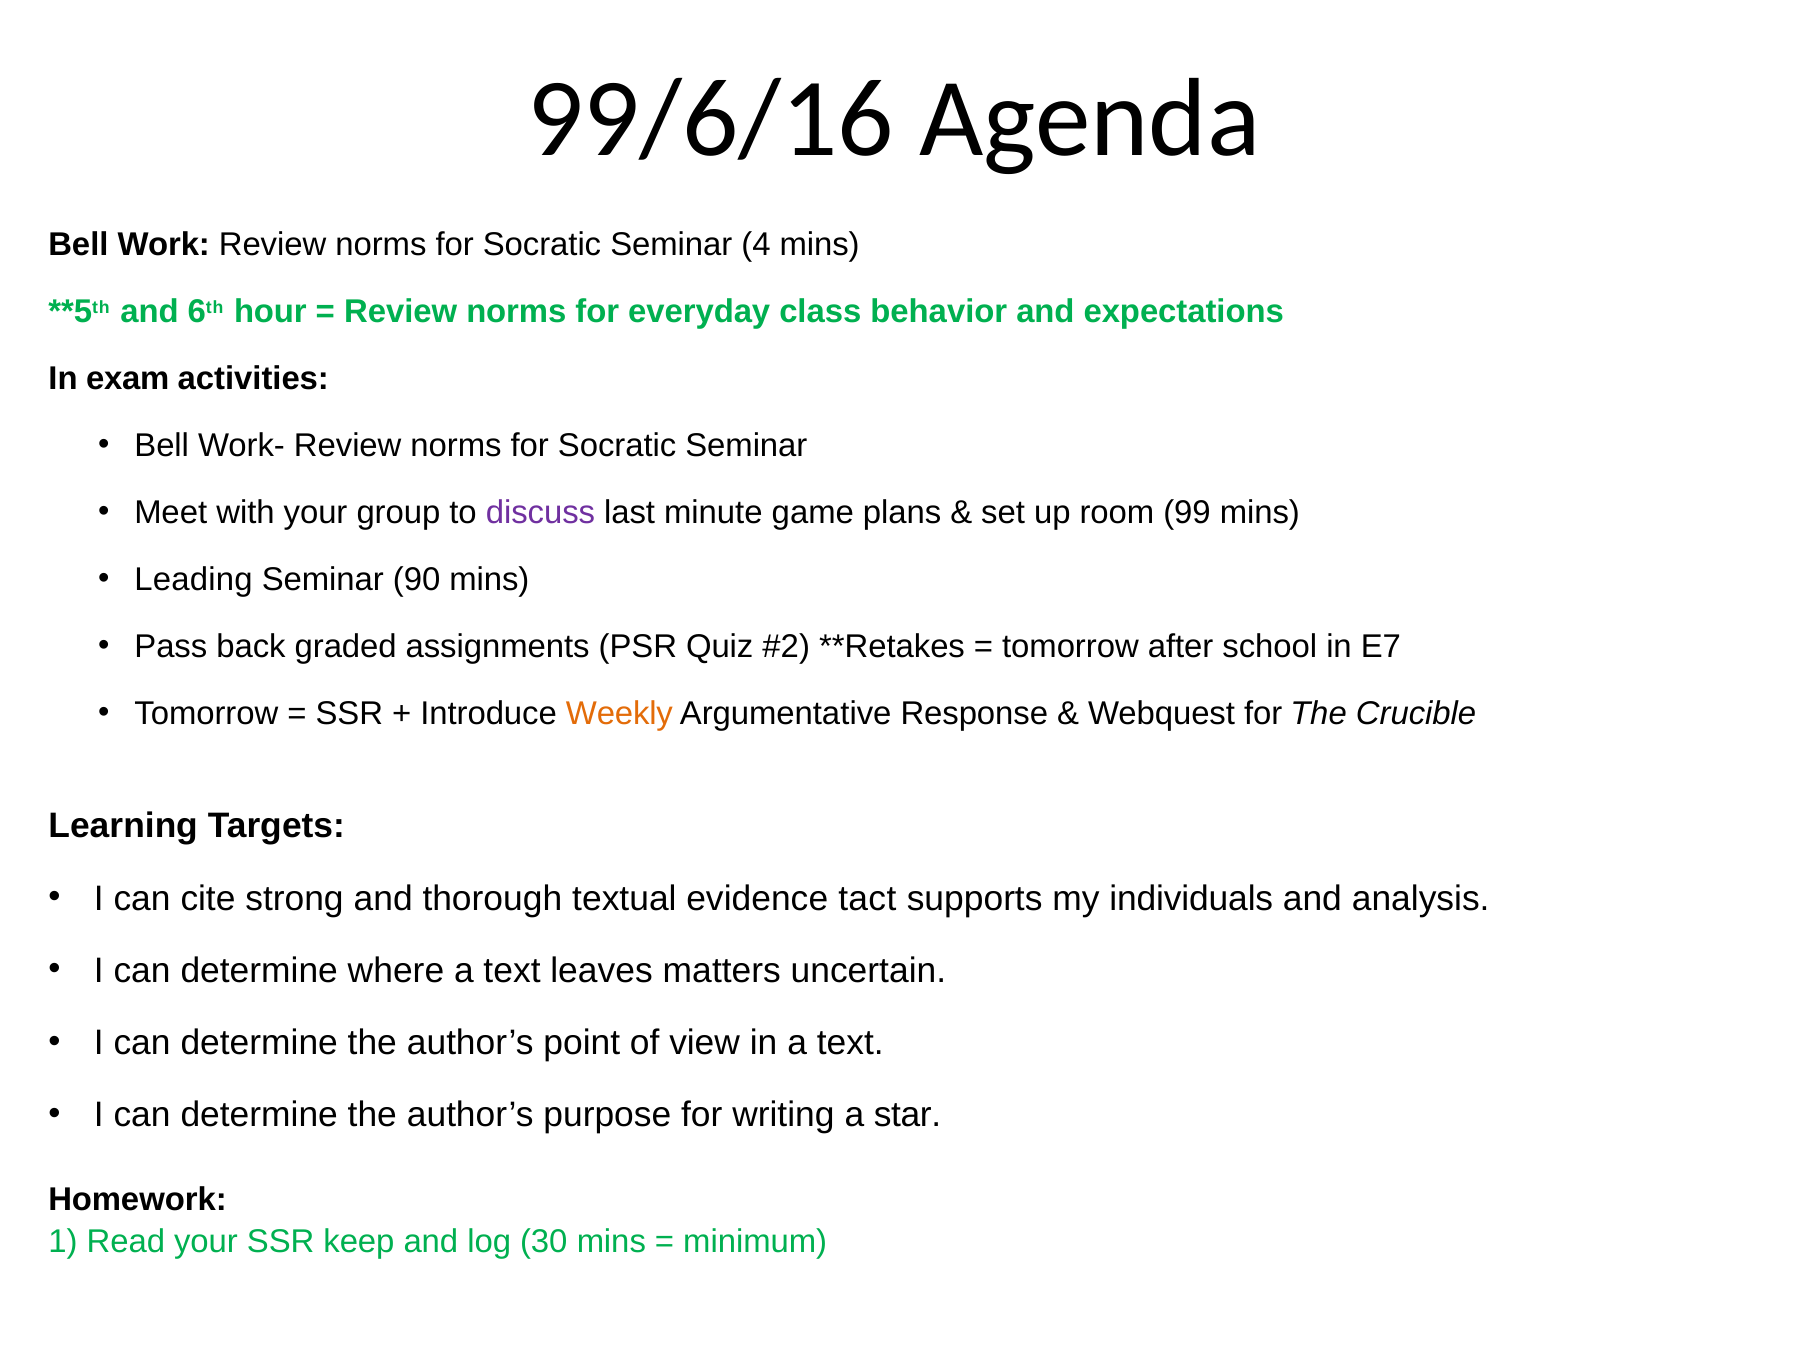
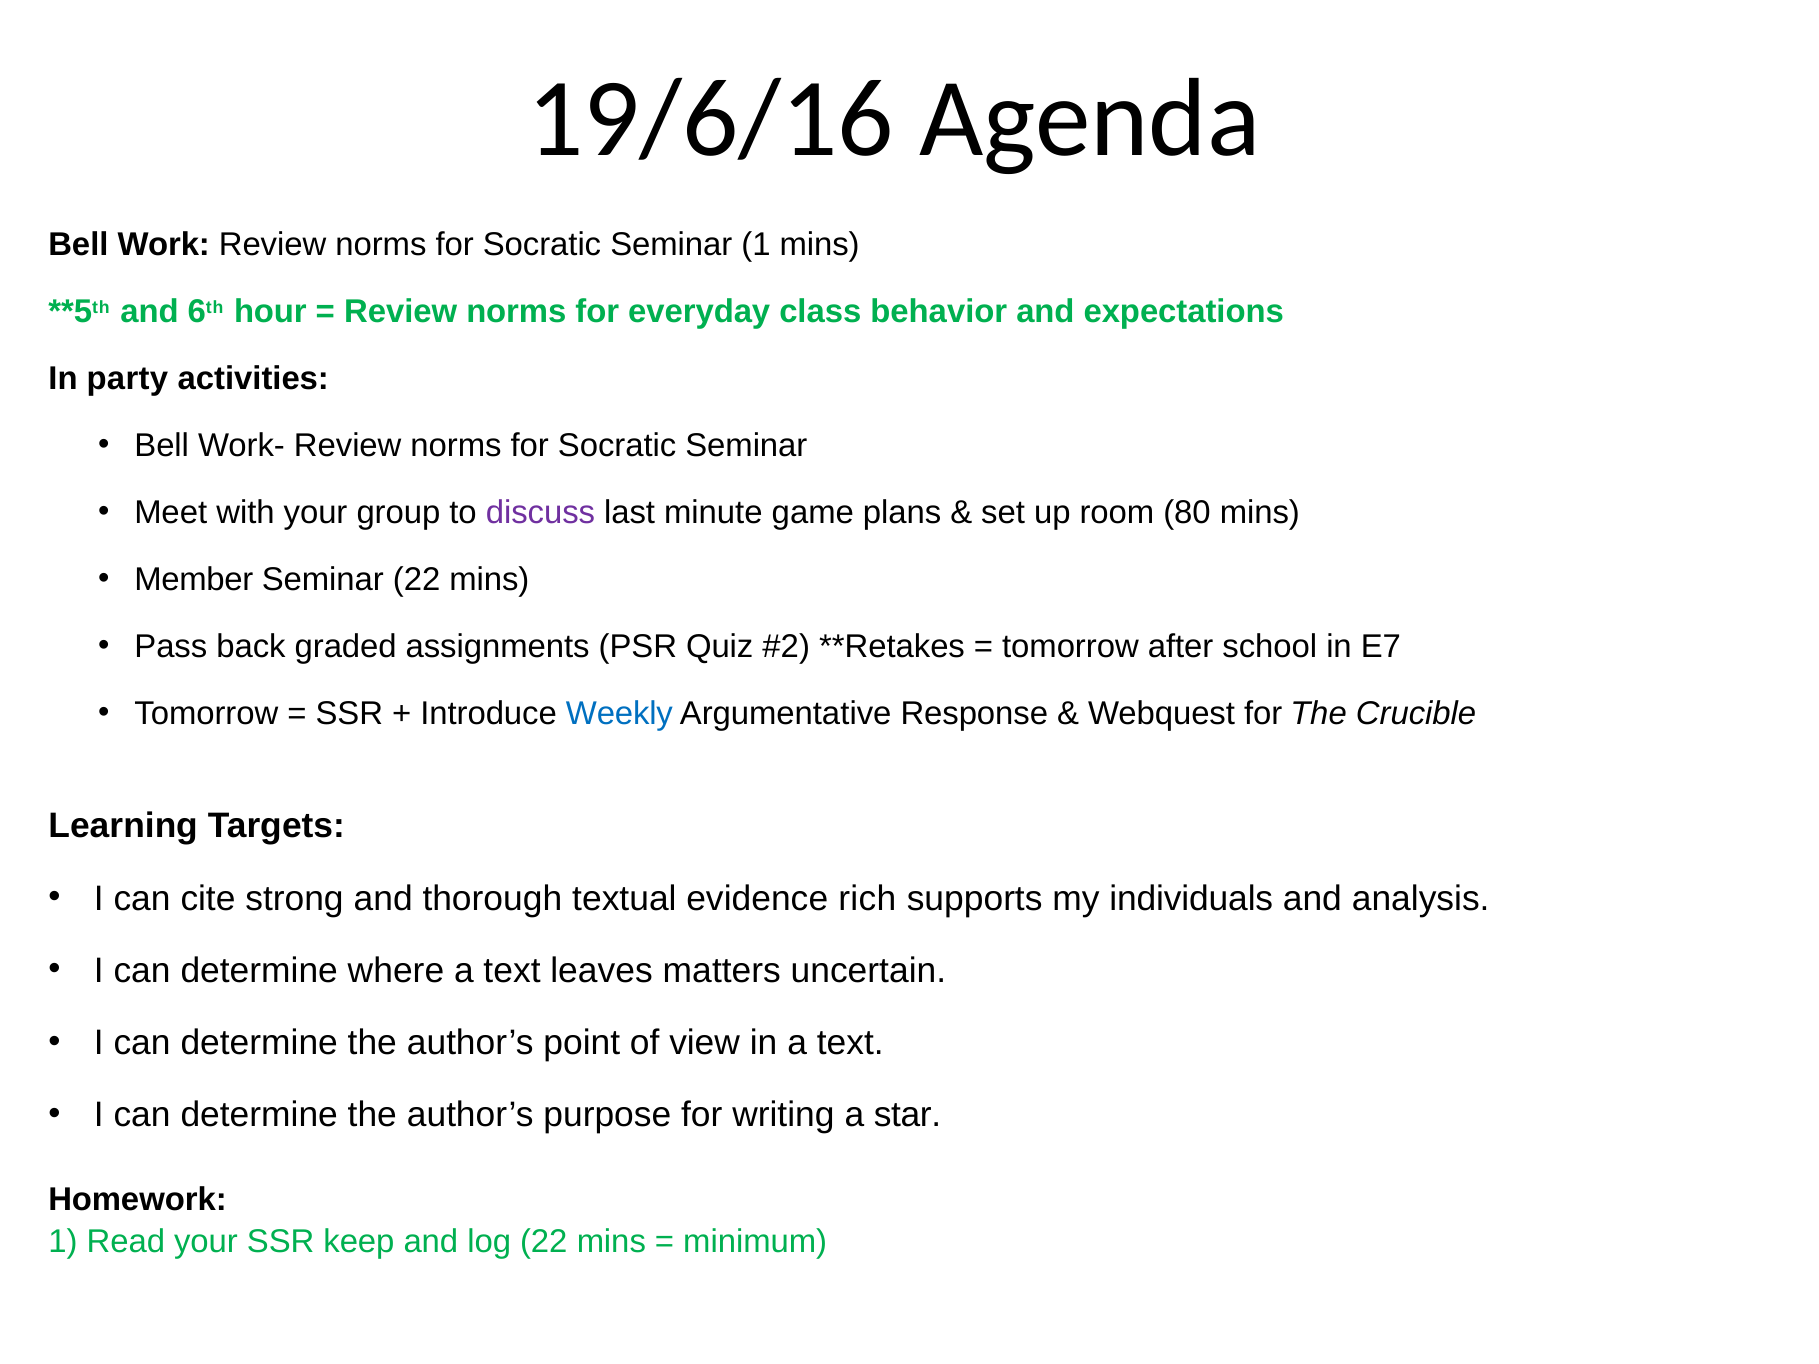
99/6/16: 99/6/16 -> 19/6/16 (711, 119)
Seminar 4: 4 -> 1 (756, 245)
exam: exam -> party (127, 379)
99: 99 -> 80 (1187, 513)
Leading: Leading -> Member (194, 580)
Seminar 90: 90 -> 22 (417, 580)
Weekly colour: orange -> blue (619, 714)
tact: tact -> rich (867, 899)
log 30: 30 -> 22 (544, 1242)
